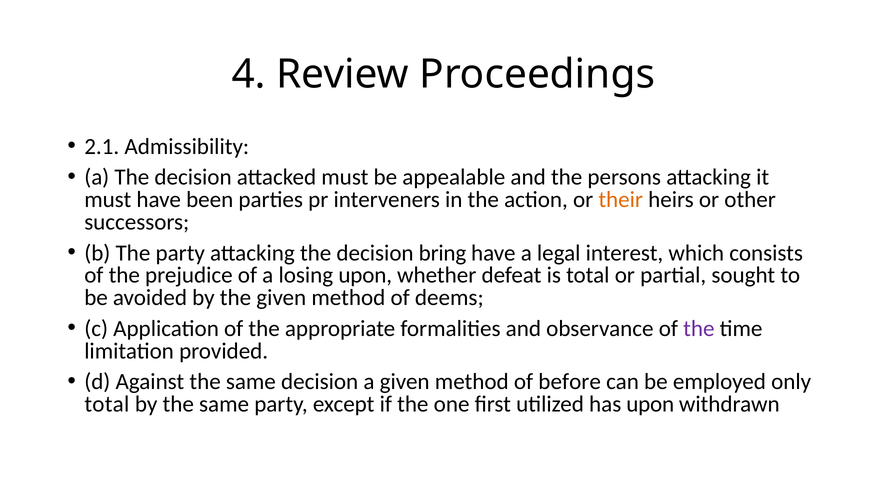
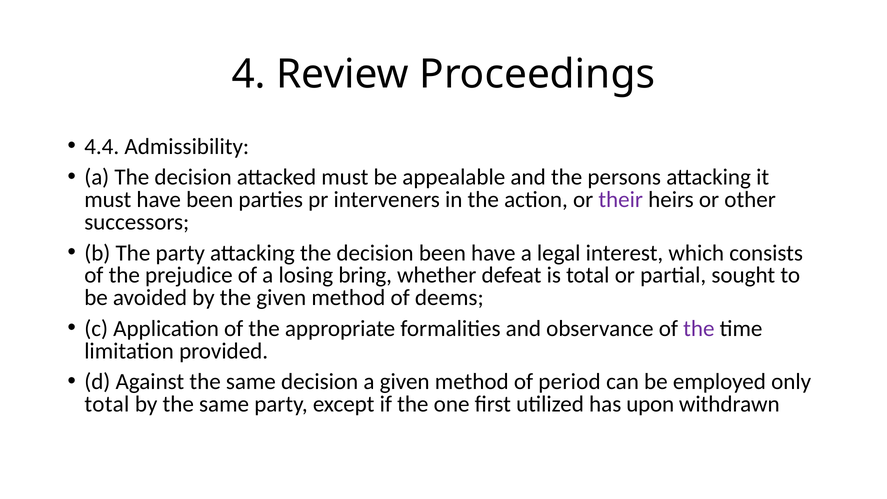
2.1: 2.1 -> 4.4 (102, 146)
their colour: orange -> purple (621, 200)
decision bring: bring -> been (442, 253)
losing upon: upon -> bring (365, 275)
before: before -> period (570, 382)
